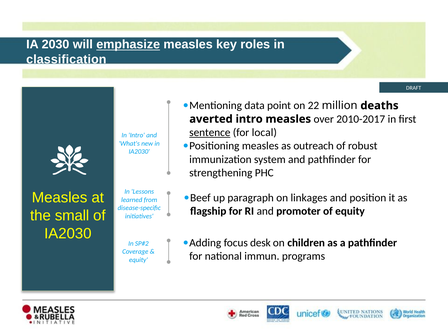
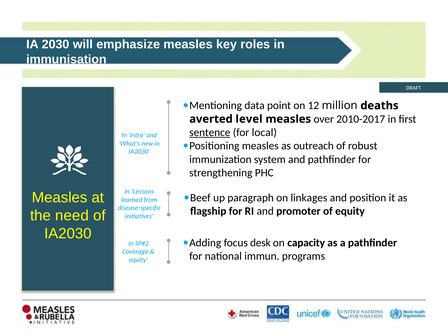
emphasize underline: present -> none (128, 45)
classification: classification -> immunisation (66, 59)
22: 22 -> 12 (313, 106)
averted intro: intro -> level (249, 119)
small: small -> need (72, 216)
children: children -> capacity (306, 243)
